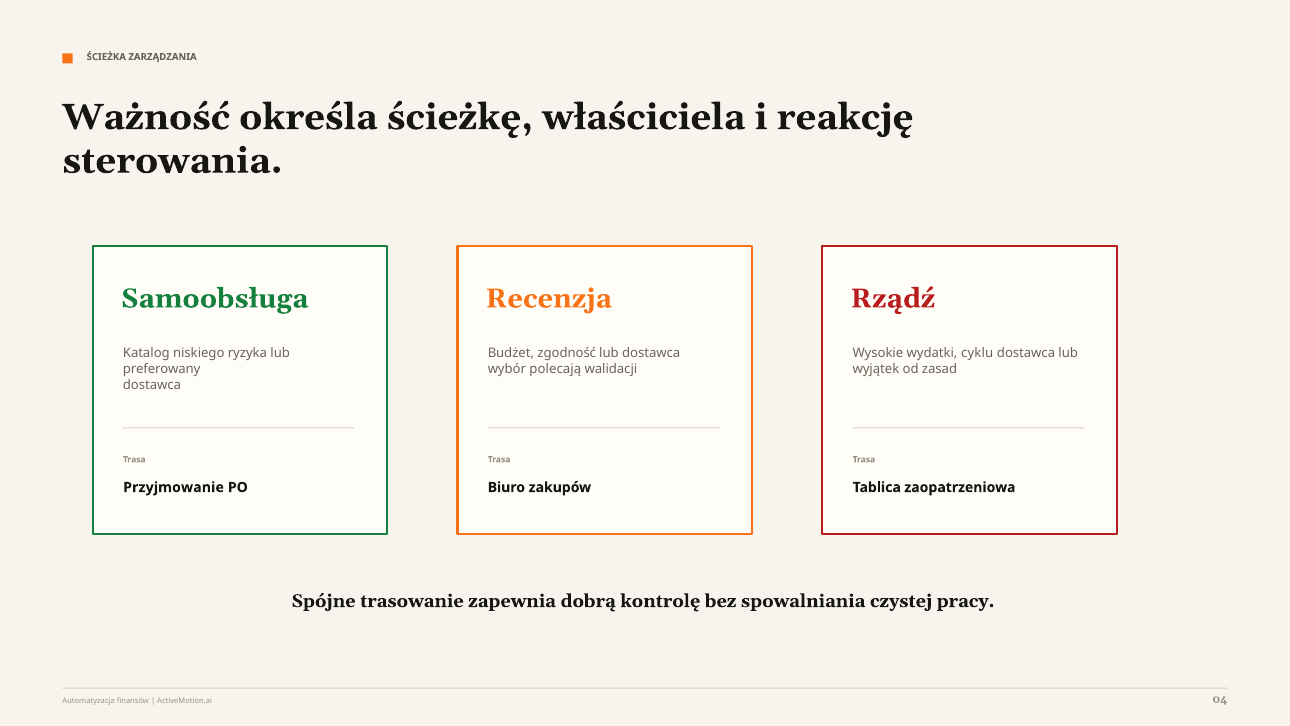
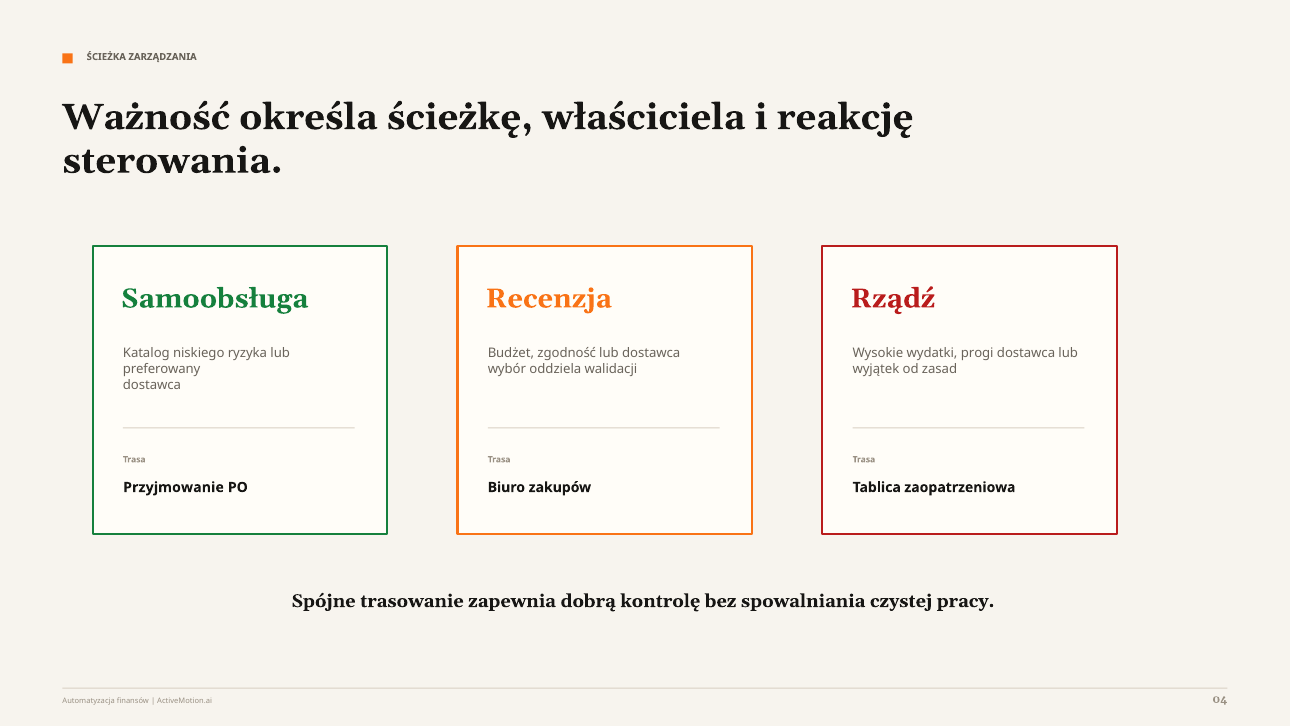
cyklu: cyklu -> progi (977, 353)
polecają: polecają -> oddziela (555, 369)
